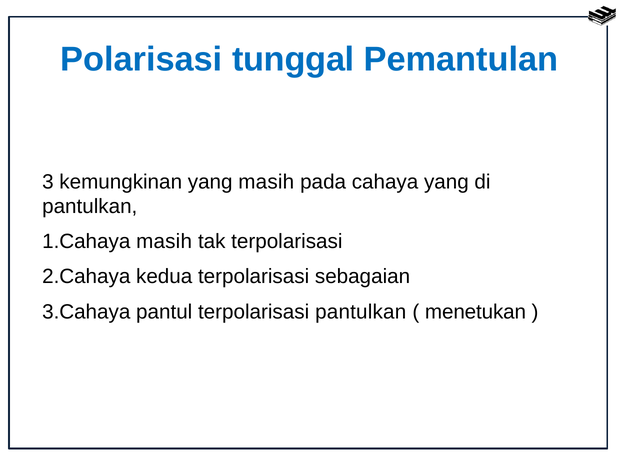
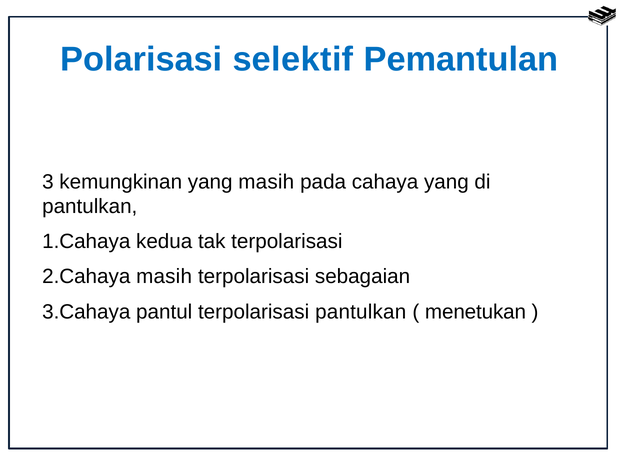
tunggal: tunggal -> selektif (293, 60)
masih: masih -> kedua (164, 242)
kedua: kedua -> masih (164, 277)
